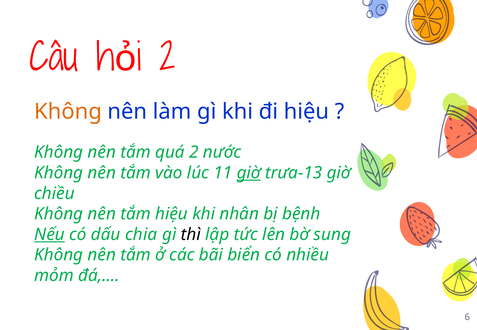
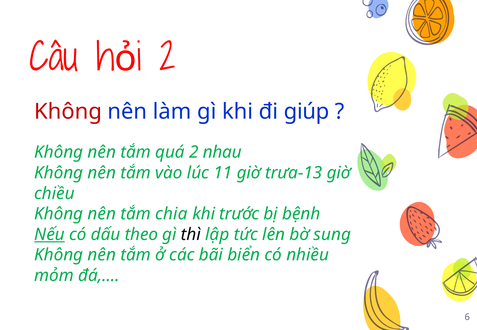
Không colour: orange -> red (68, 112)
đi hiệu: hiệu -> giúp (307, 112)
nước: nước -> nhau (222, 152)
giờ underline: present -> none (249, 173)
tắm hiệu: hiệu -> chia (171, 214)
nhân: nhân -> trước (239, 214)
chia: chia -> theo (141, 235)
